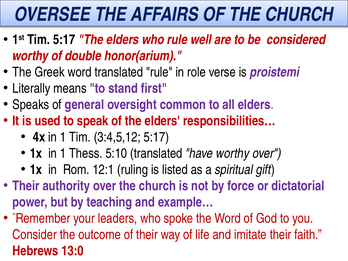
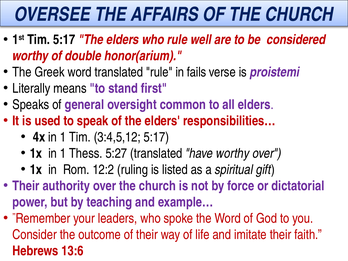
role: role -> fails (197, 72)
5:10: 5:10 -> 5:27 (116, 154)
12:1: 12:1 -> 12:2 (103, 170)
13:0: 13:0 -> 13:6 (73, 251)
